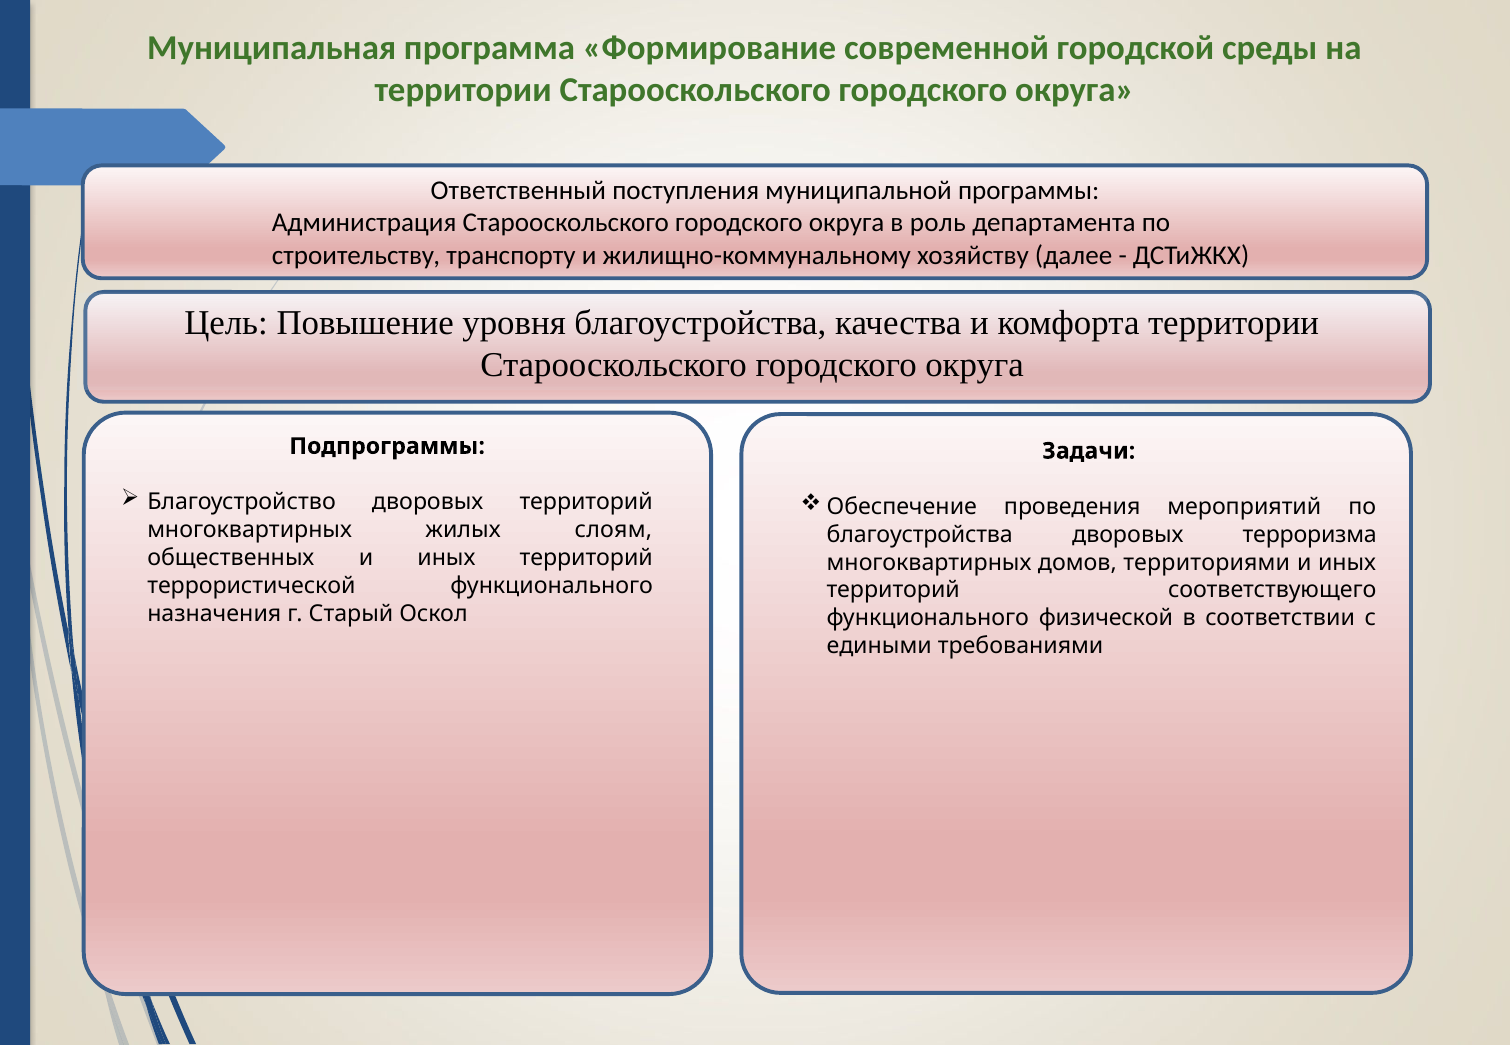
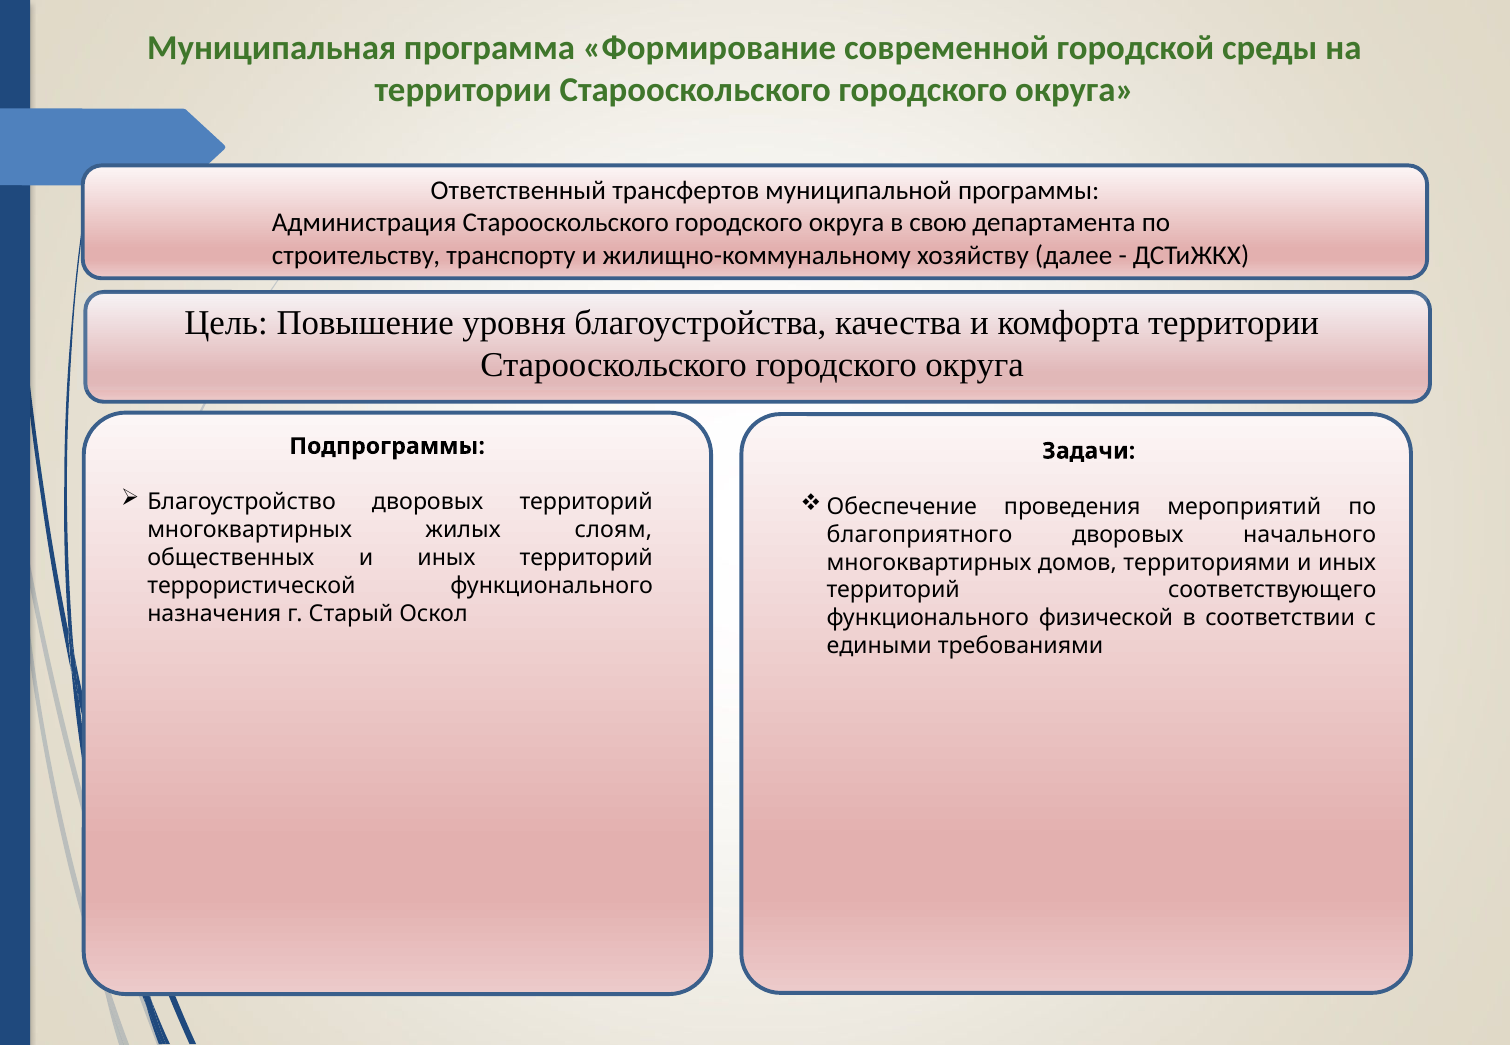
поступления: поступления -> трансфертов (686, 191)
роль: роль -> свою (938, 223)
благоустройства: благоустройства -> благоприятного (920, 535)
терроризма: терроризма -> начального (1310, 535)
